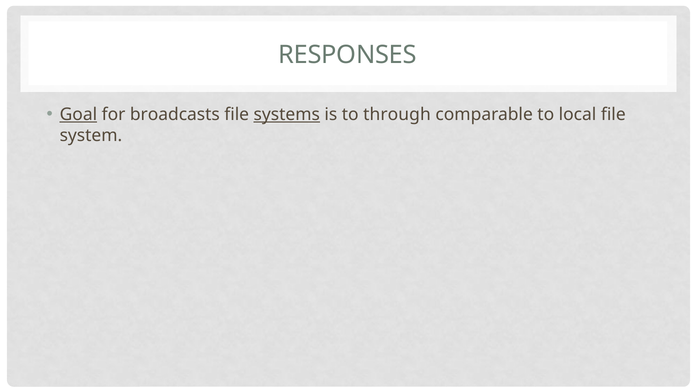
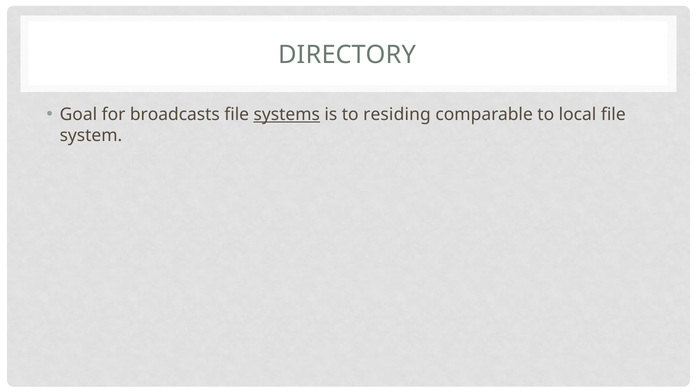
RESPONSES: RESPONSES -> DIRECTORY (347, 55)
Goal underline: present -> none (78, 114)
through: through -> residing (397, 114)
